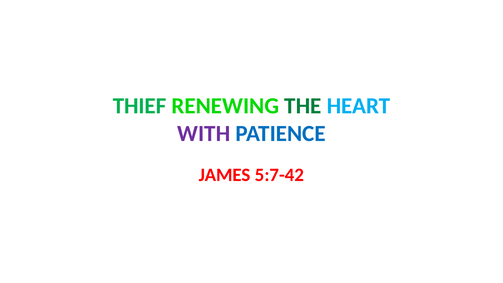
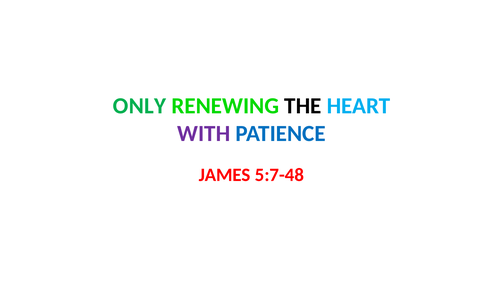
THIEF: THIEF -> ONLY (139, 106)
THE colour: green -> black (303, 106)
5:7-42: 5:7-42 -> 5:7-48 (279, 175)
